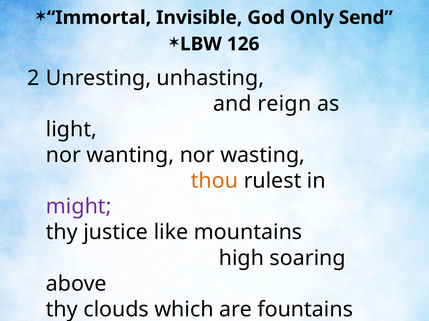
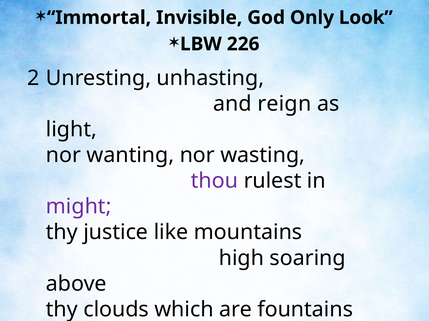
Send: Send -> Look (366, 18)
126: 126 -> 226 (243, 44)
thou colour: orange -> purple (215, 181)
